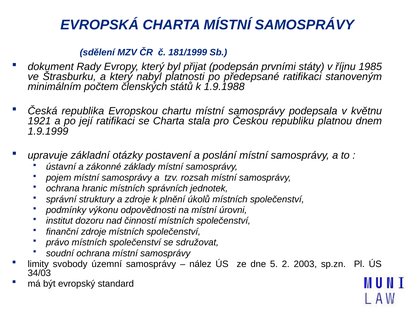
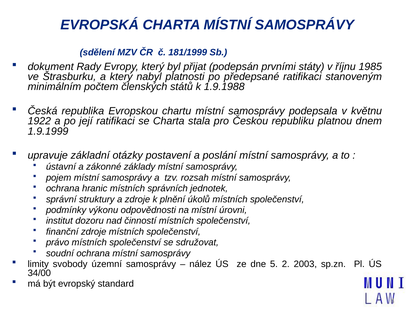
1921: 1921 -> 1922 (39, 121)
34/03: 34/03 -> 34/00 (39, 273)
